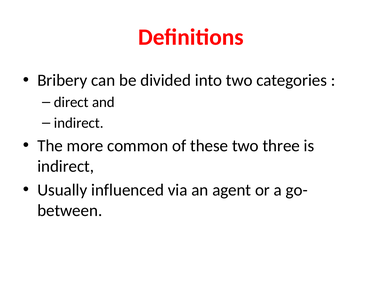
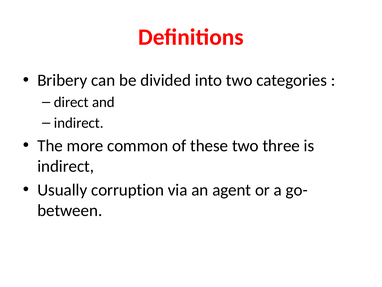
influenced: influenced -> corruption (128, 190)
